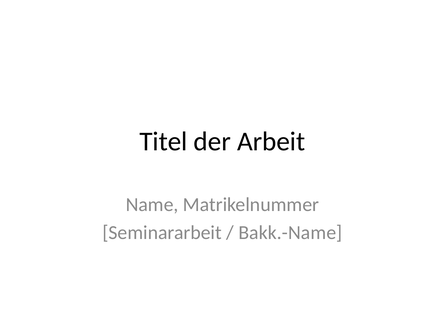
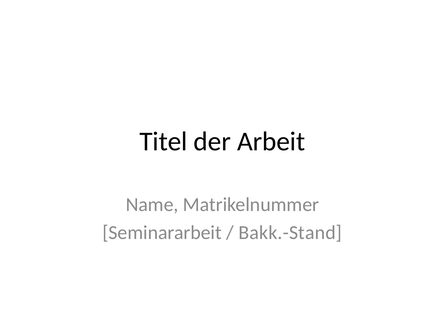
Bakk.-Name: Bakk.-Name -> Bakk.-Stand (290, 232)
